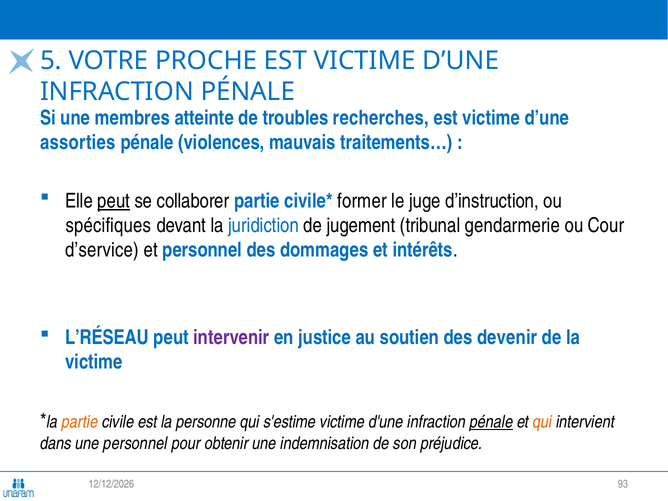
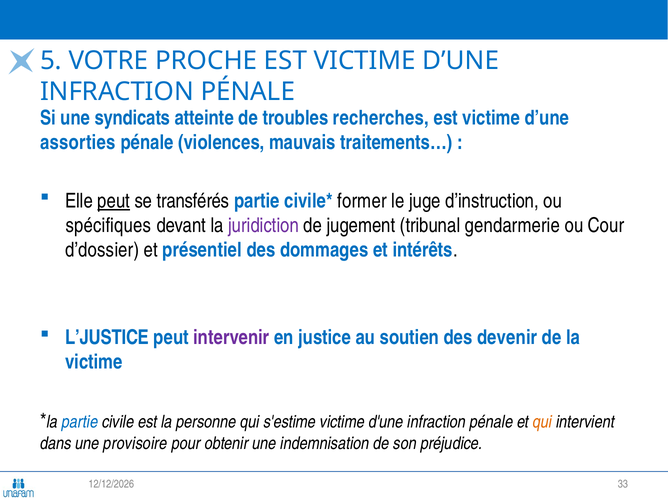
membres: membres -> syndicats (132, 118)
collaborer: collaborer -> transférés (193, 201)
juridiction colour: blue -> purple (264, 225)
d’service: d’service -> d’dossier (102, 250)
et personnel: personnel -> présentiel (202, 250)
L’RÉSEAU: L’RÉSEAU -> L’JUSTICE (107, 338)
partie colour: orange -> blue (80, 422)
pénale underline: present -> none (491, 422)
une personnel: personnel -> provisoire (135, 443)
93: 93 -> 33 (623, 484)
